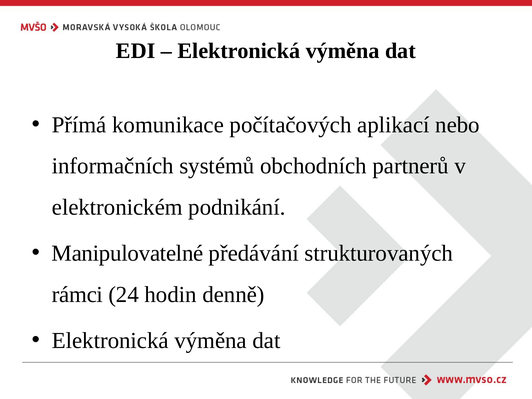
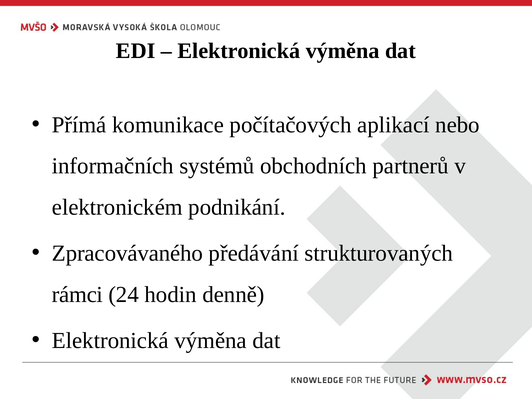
Manipulovatelné: Manipulovatelné -> Zpracovávaného (127, 253)
